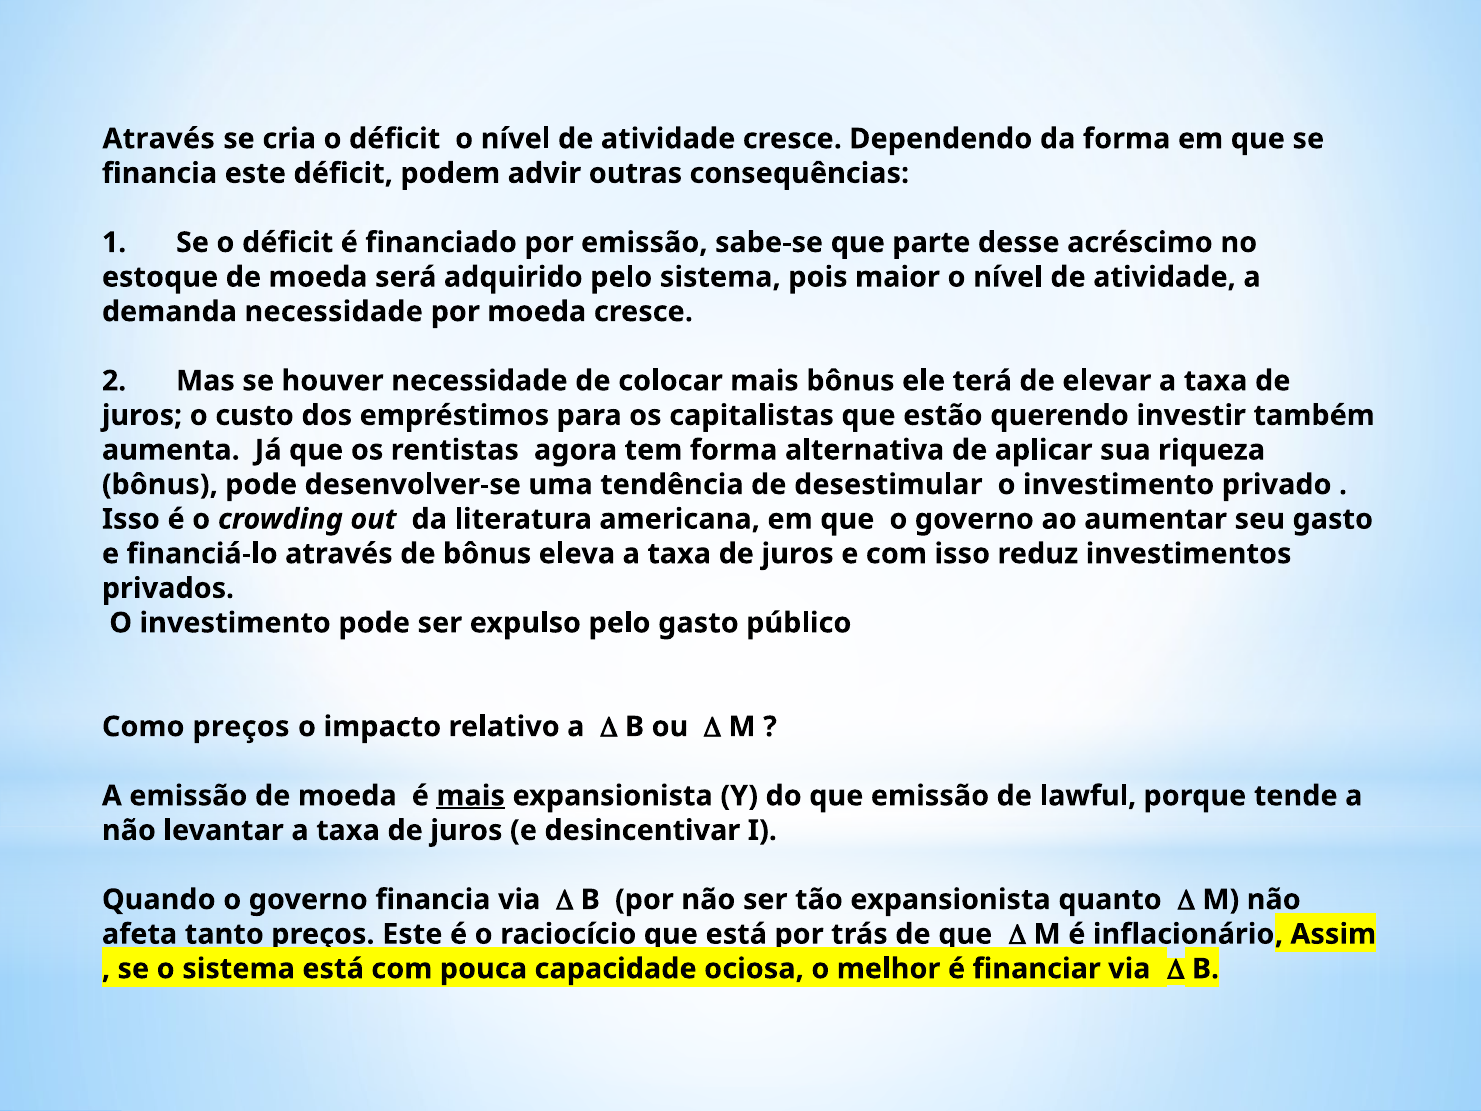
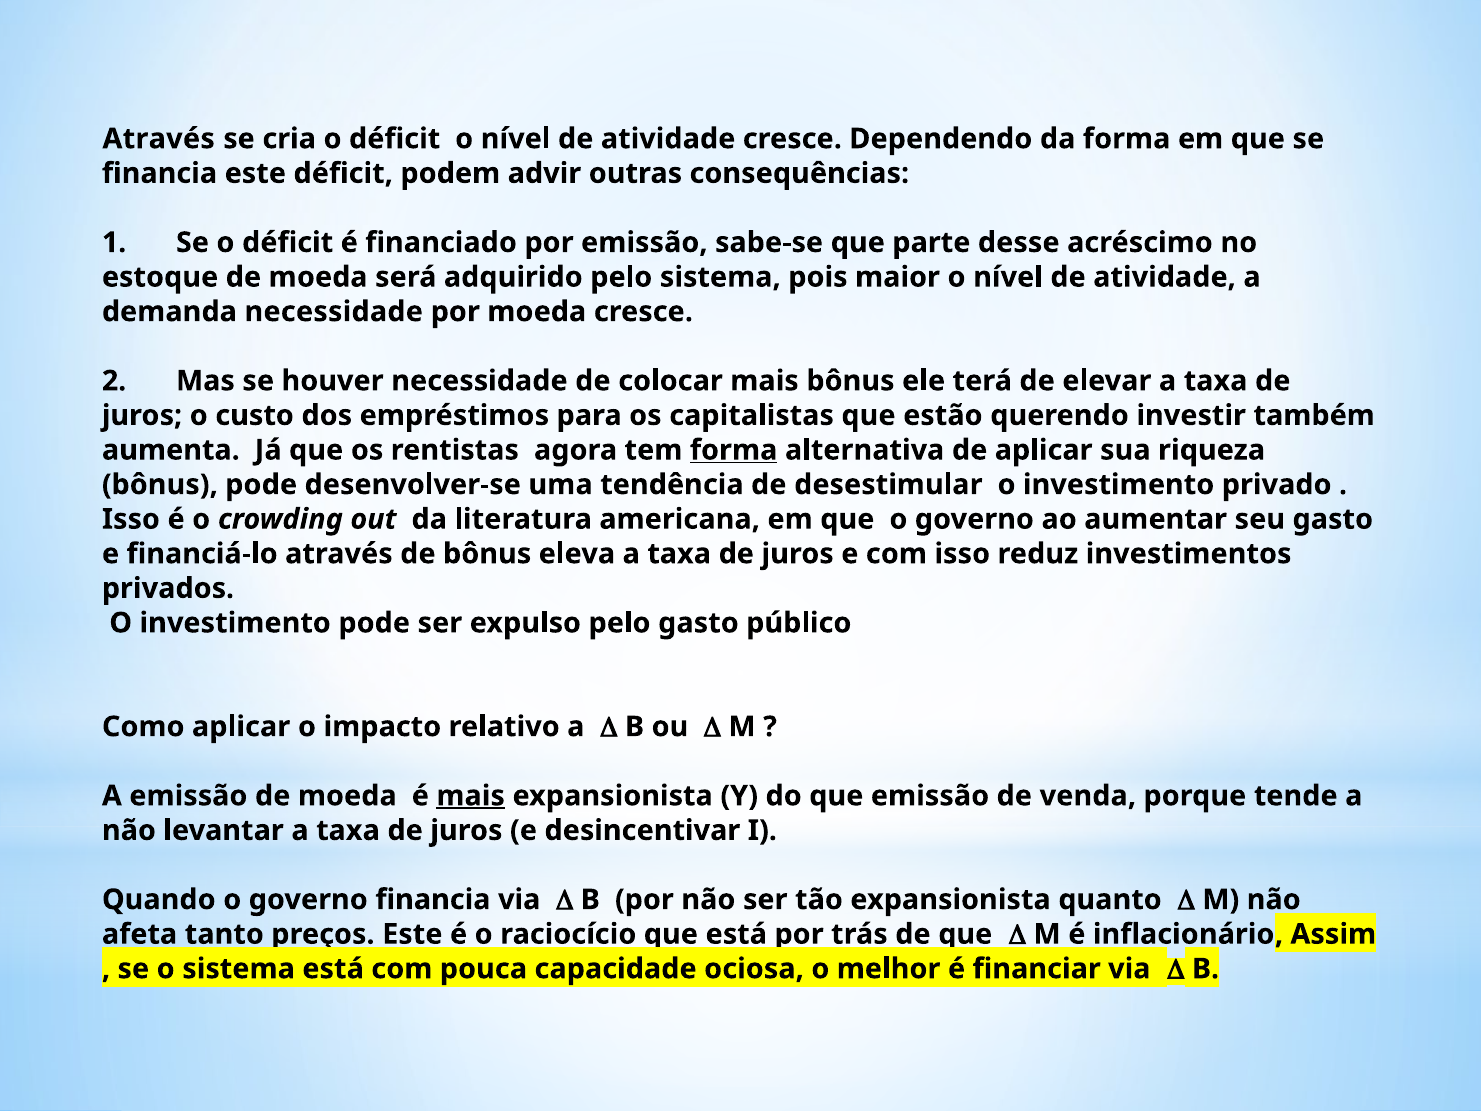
forma underline: none -> present (734, 450)
Como preços: preços -> aplicar (241, 727)
lawful: lawful -> venda (1088, 796)
